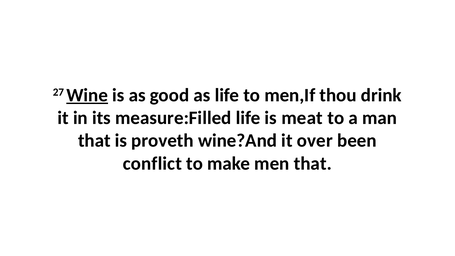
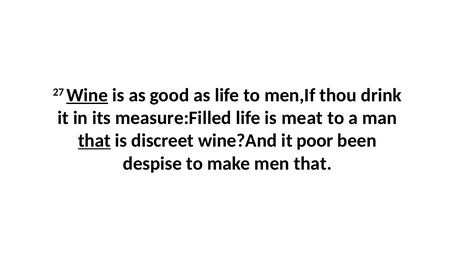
that underline: none -> present (94, 141)
proveth: proveth -> discreet (163, 141)
over: over -> poor (315, 141)
conflict: conflict -> despise (152, 163)
